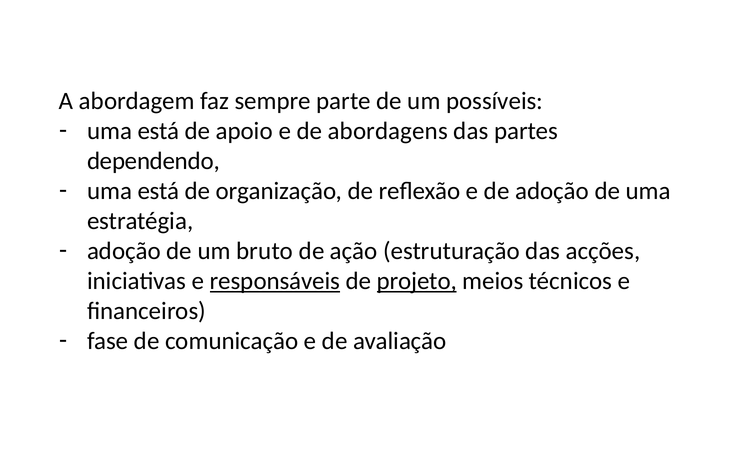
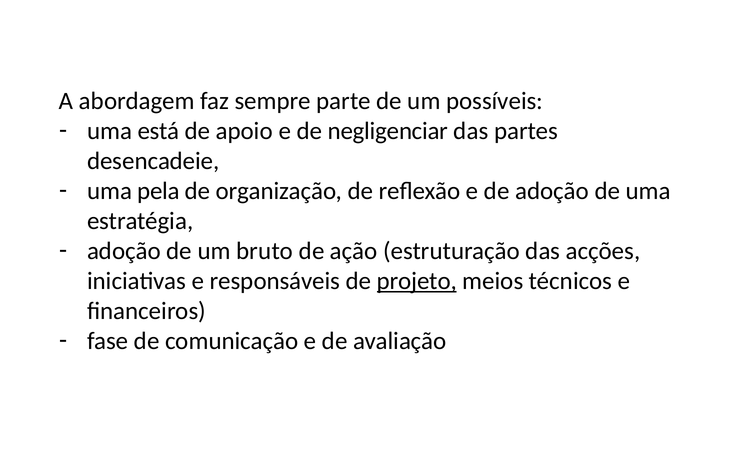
abordagens: abordagens -> negligenciar (388, 131)
dependendo: dependendo -> desencadeie (153, 161)
está: está -> pela (158, 191)
responsáveis underline: present -> none (275, 281)
